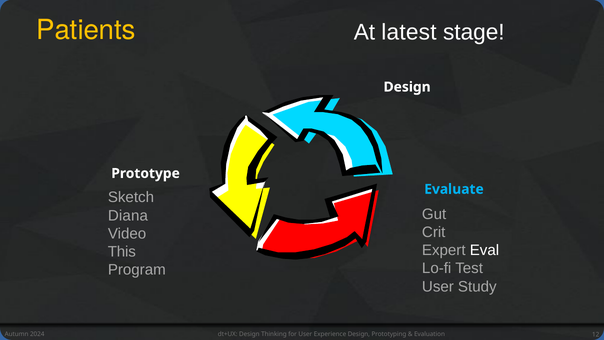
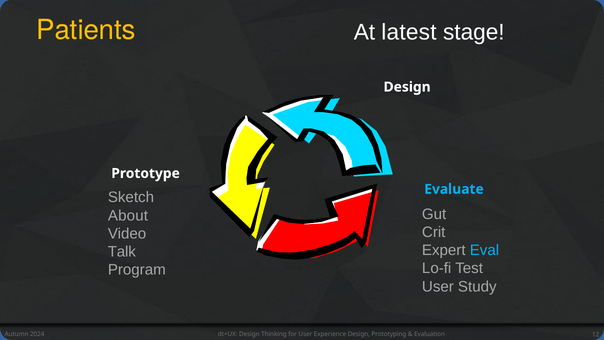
Diana: Diana -> About (128, 215)
Eval colour: white -> light blue (484, 250)
This: This -> Talk (122, 252)
